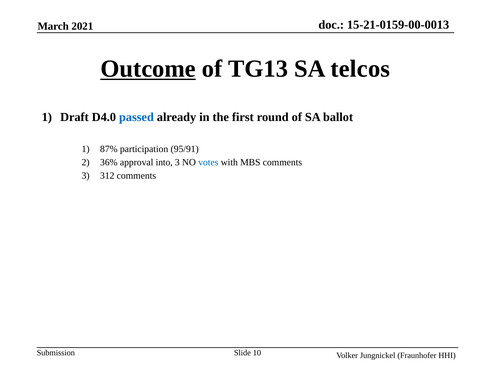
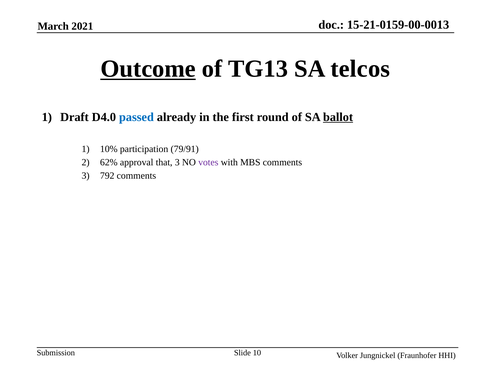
ballot underline: none -> present (338, 117)
87%: 87% -> 10% (109, 149)
95/91: 95/91 -> 79/91 (185, 149)
36%: 36% -> 62% (109, 162)
into: into -> that (164, 162)
votes colour: blue -> purple (208, 162)
312: 312 -> 792 (107, 176)
